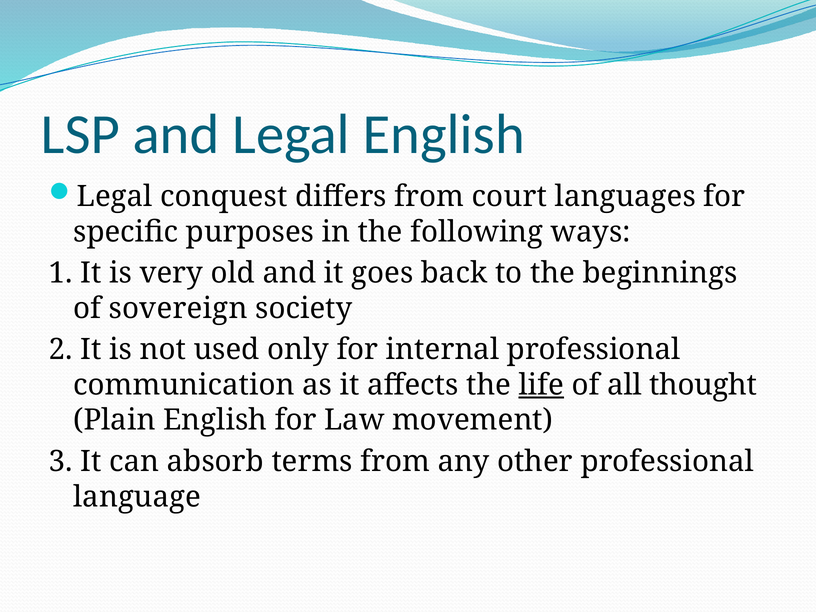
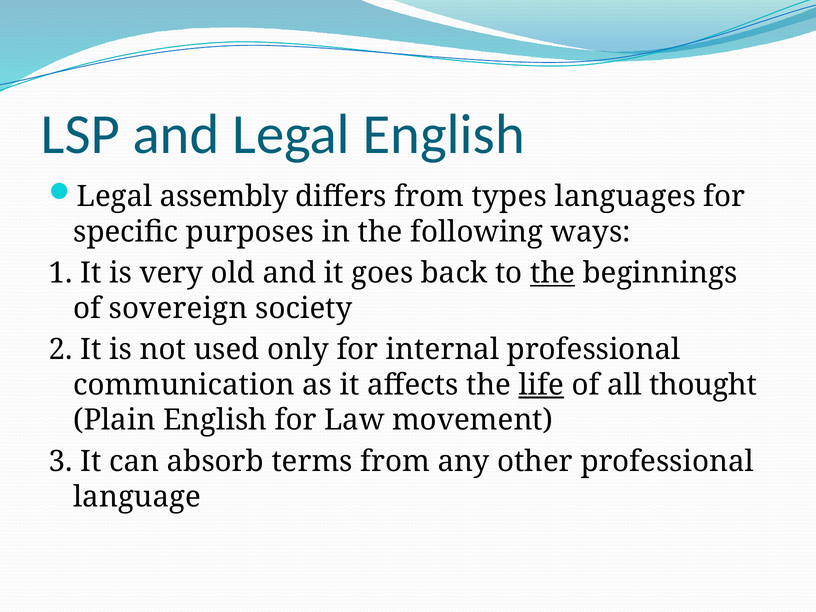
conquest: conquest -> assembly (224, 196)
court: court -> types (509, 196)
the underline: none -> present (553, 273)
